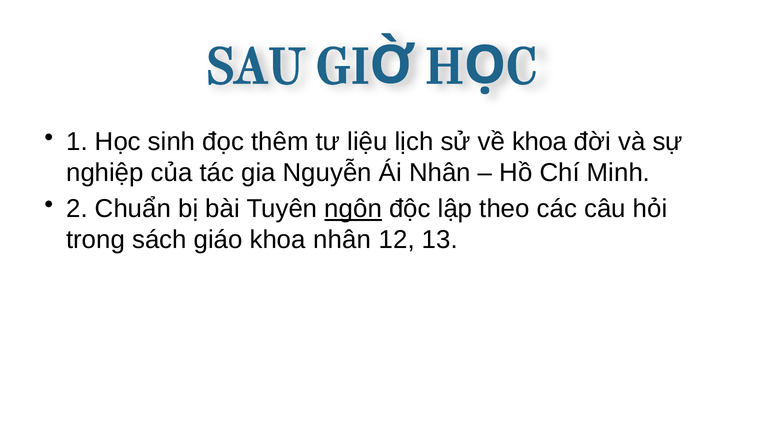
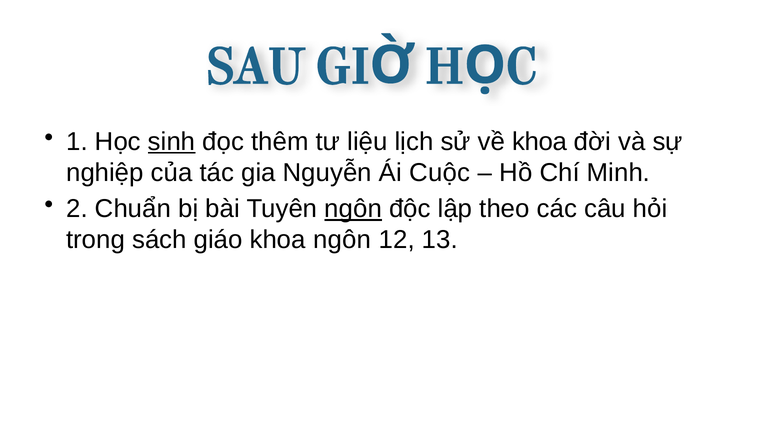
sinh underline: none -> present (172, 141)
Ái Nhân: Nhân -> Cuộc (440, 172)
khoa nhân: nhân -> ngôn (342, 240)
